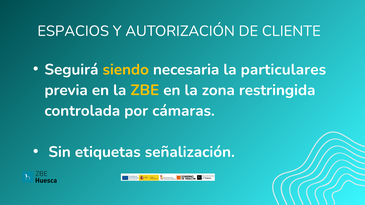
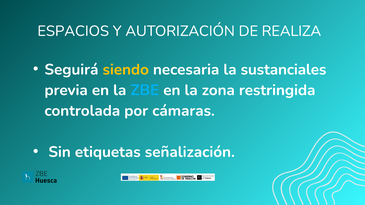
CLIENTE: CLIENTE -> REALIZA (291, 31)
particulares: particulares -> sustanciales (283, 70)
ZBE colour: yellow -> light blue (145, 90)
